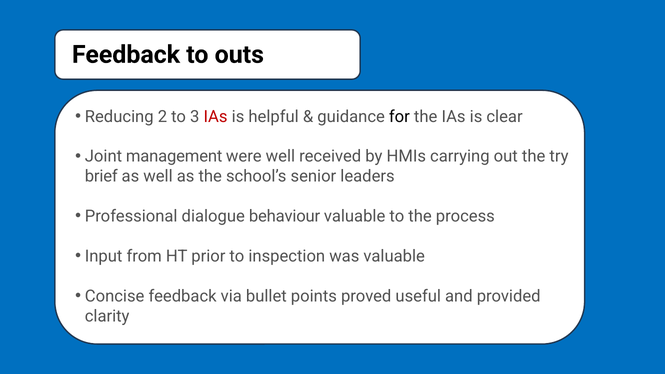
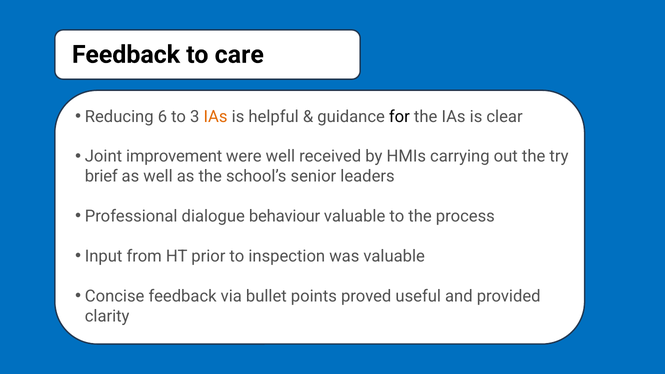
outs: outs -> care (239, 55)
2: 2 -> 6 (162, 117)
IAs colour: red -> orange (216, 117)
management: management -> improvement (174, 157)
